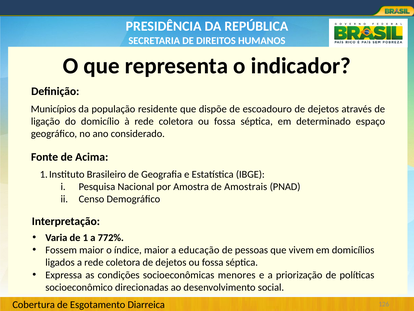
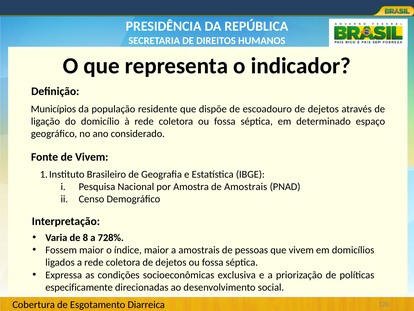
de Acima: Acima -> Vivem (92, 157)
1: 1 -> 8 (85, 237)
772%: 772% -> 728% (111, 237)
a educação: educação -> amostrais (199, 250)
menores: menores -> exclusiva (237, 275)
socioeconômico: socioeconômico -> especificamente (79, 287)
